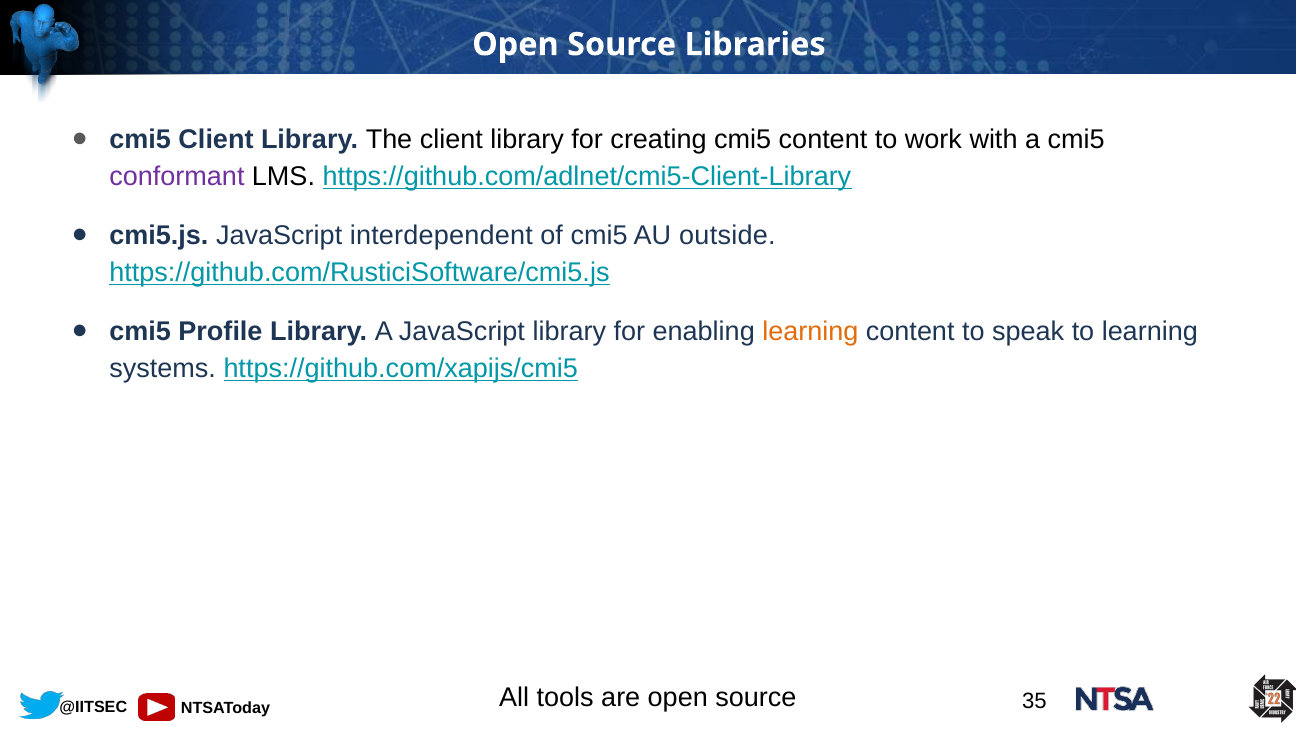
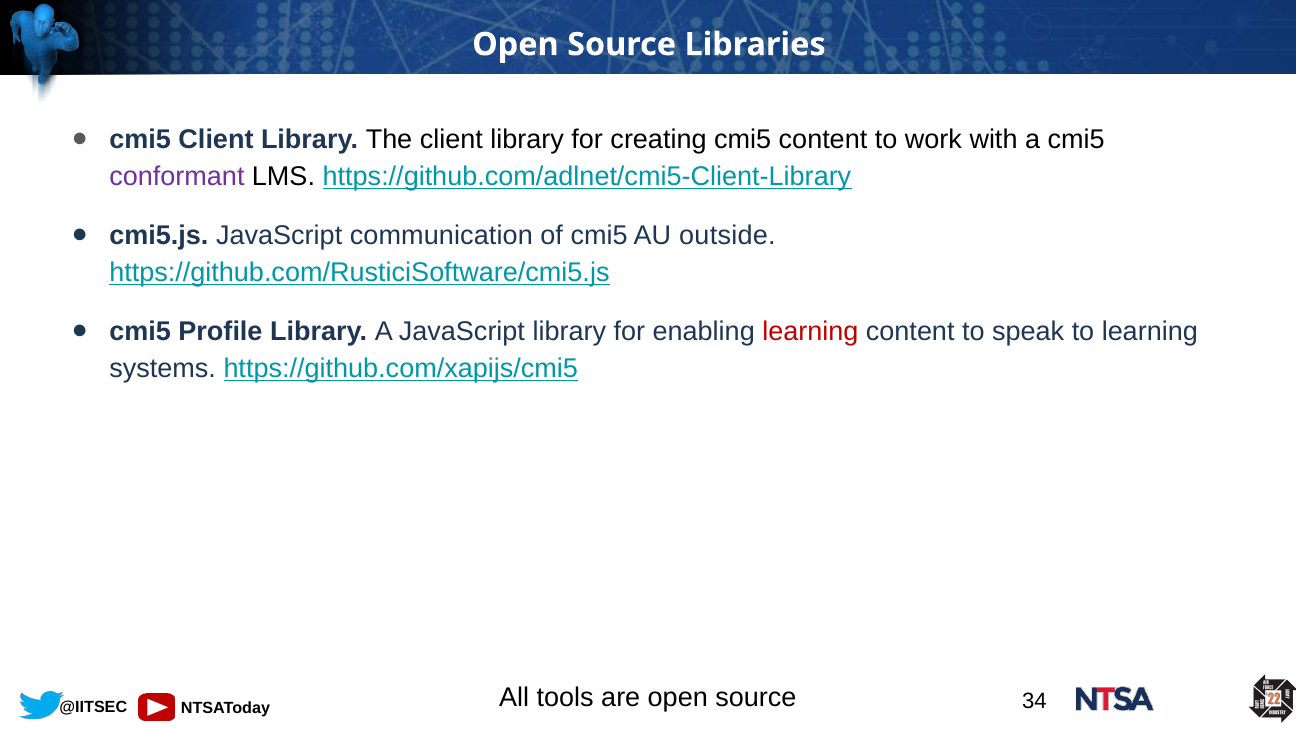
interdependent: interdependent -> communication (441, 235)
learning colour: orange -> red (810, 331)
35: 35 -> 34 (1034, 701)
